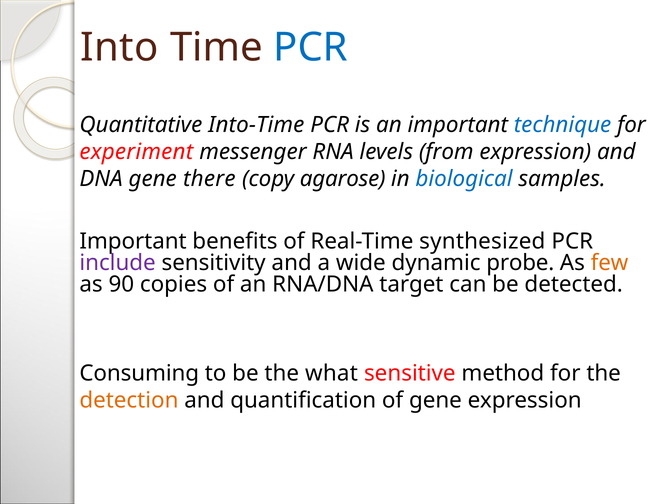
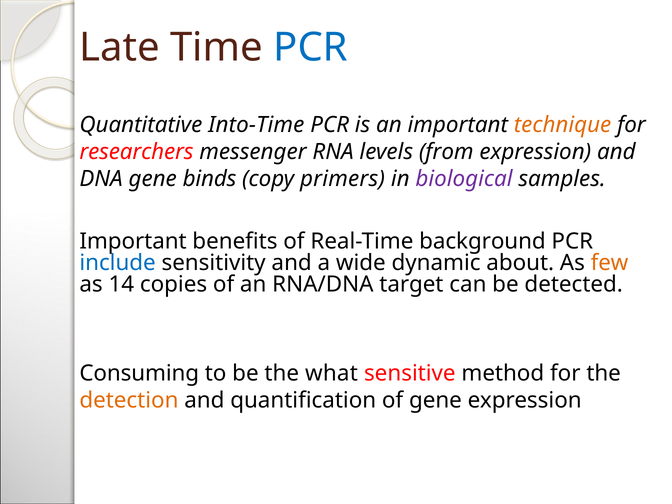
Into: Into -> Late (120, 48)
technique colour: blue -> orange (563, 125)
experiment: experiment -> researchers (136, 152)
there: there -> binds (210, 179)
agarose: agarose -> primers (343, 179)
biological colour: blue -> purple (464, 179)
synthesized: synthesized -> background (482, 241)
include colour: purple -> blue (118, 263)
probe: probe -> about (520, 263)
90: 90 -> 14 (121, 284)
